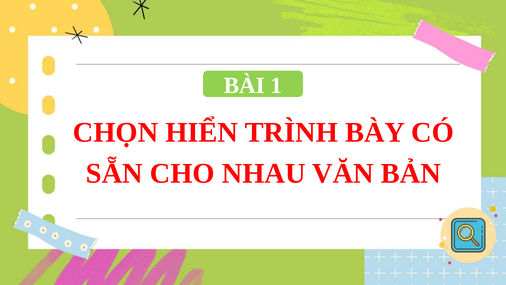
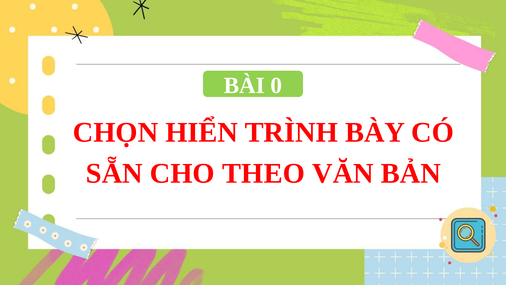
1: 1 -> 0 (276, 85)
NHAU: NHAU -> THEO (264, 173)
